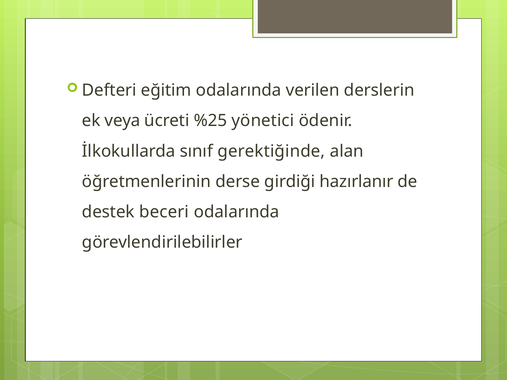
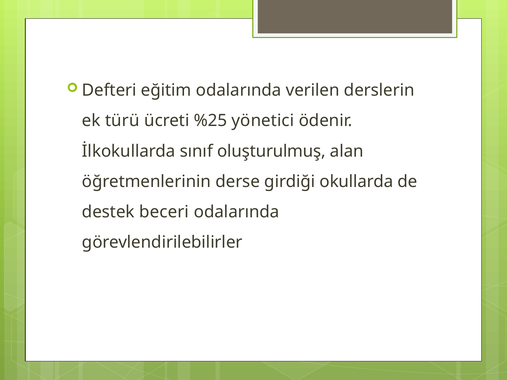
veya: veya -> türü (122, 121)
gerektiğinde: gerektiğinde -> oluşturulmuş (271, 151)
hazırlanır: hazırlanır -> okullarda (356, 182)
